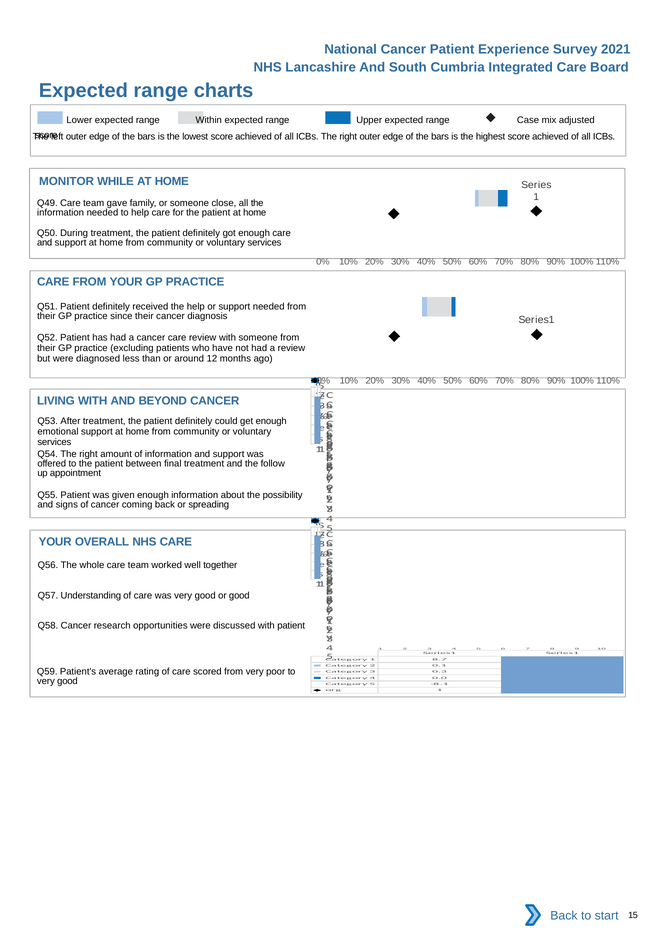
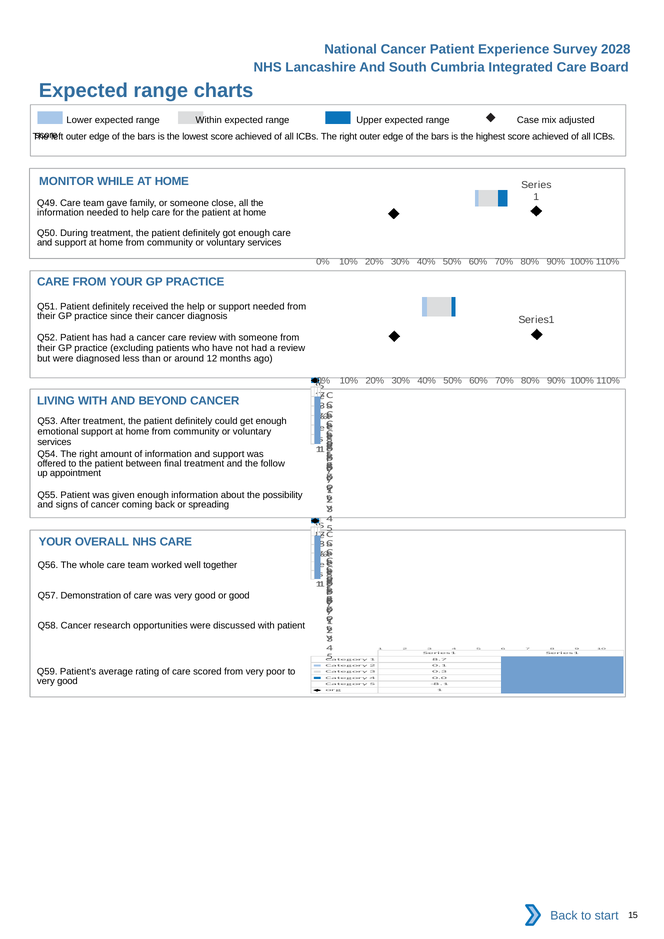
2021: 2021 -> 2028 (616, 49)
Understanding: Understanding -> Demonstration (91, 596)
